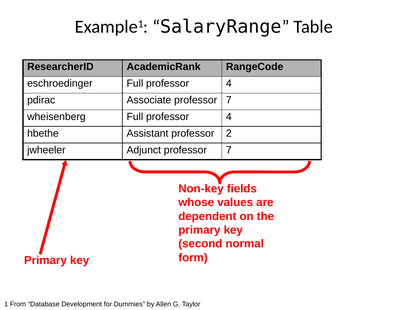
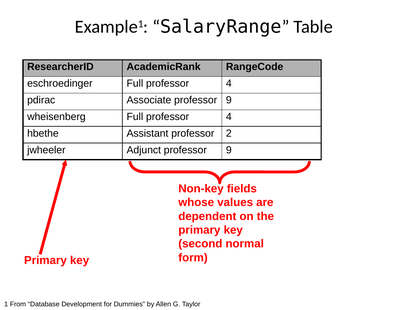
Associate professor 7: 7 -> 9 (229, 100)
Adjunct professor 7: 7 -> 9 (229, 150)
